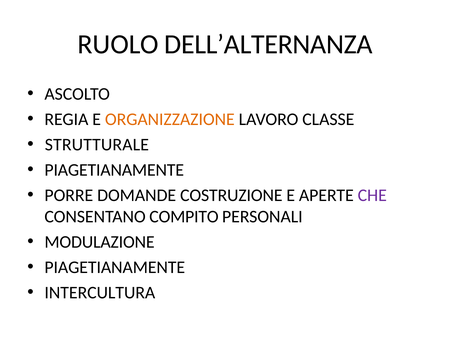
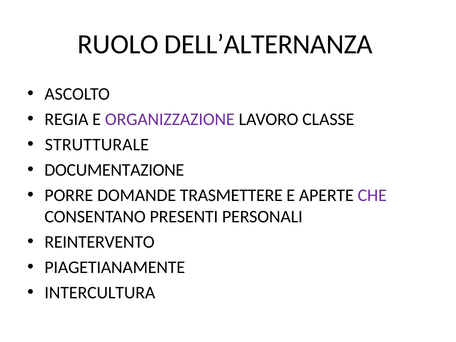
ORGANIZZAZIONE colour: orange -> purple (170, 119)
PIAGETIANAMENTE: PIAGETIANAMENTE -> DOCUMENTAZIONE (114, 170)
COSTRUZIONE: COSTRUZIONE -> TRASMETTERE (231, 195)
COMPITO: COMPITO -> PRESENTI (184, 217)
MODULAZIONE: MODULAZIONE -> REINTERVENTO (100, 242)
